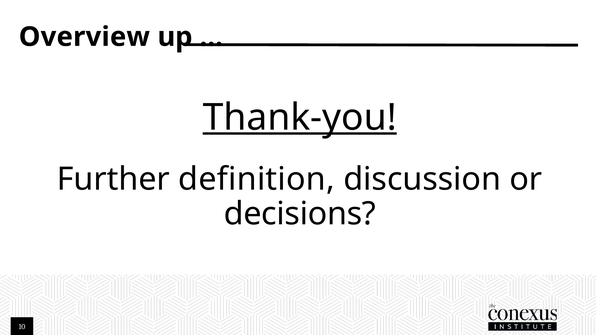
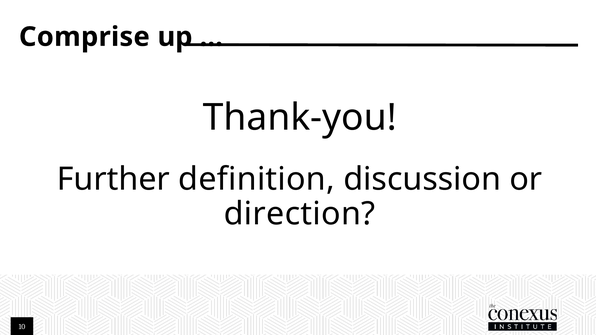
Overview: Overview -> Comprise (84, 37)
Thank-you underline: present -> none (300, 118)
decisions: decisions -> direction (300, 214)
